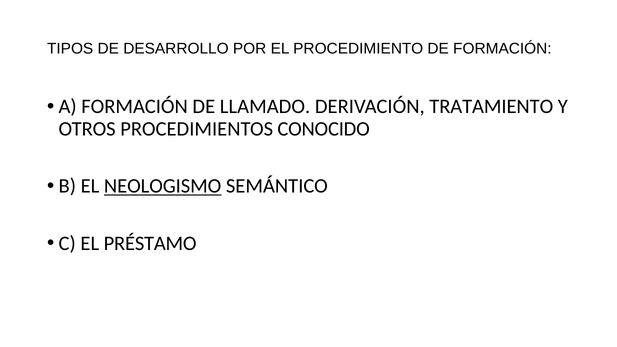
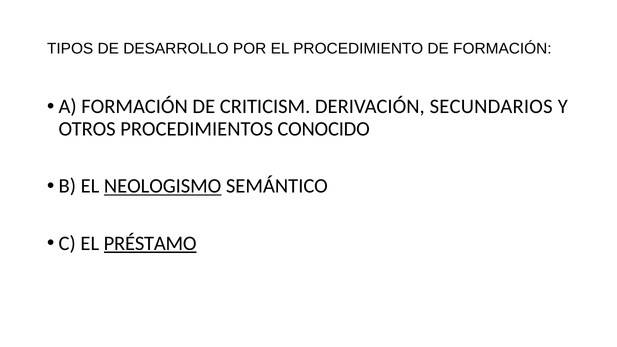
LLAMADO: LLAMADO -> CRITICISM (265, 107)
TRATAMIENTO: TRATAMIENTO -> SECUNDARIOS (491, 107)
PRÉSTAMO underline: none -> present (150, 243)
